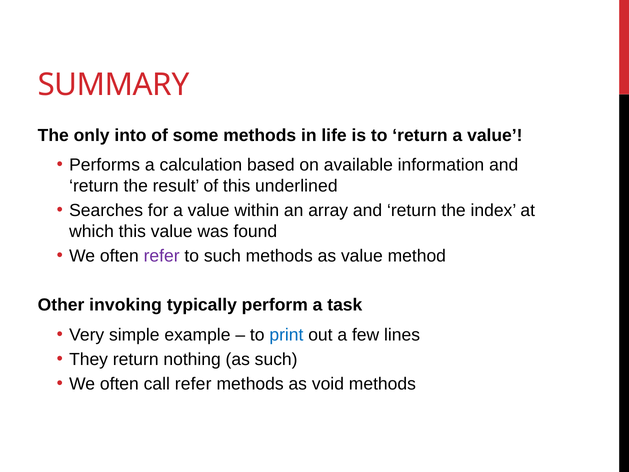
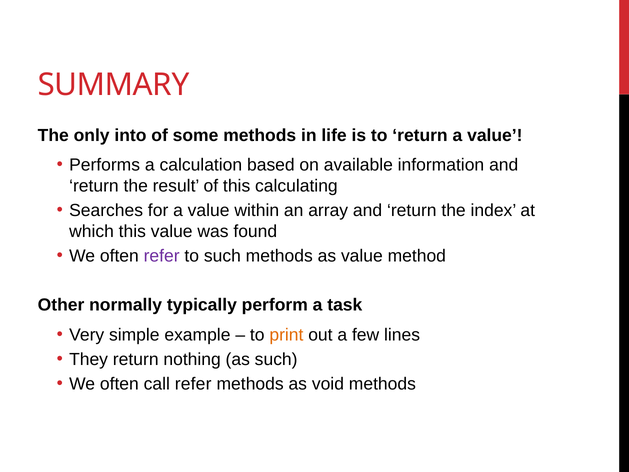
underlined: underlined -> calculating (296, 186)
invoking: invoking -> normally (126, 305)
print colour: blue -> orange (286, 335)
